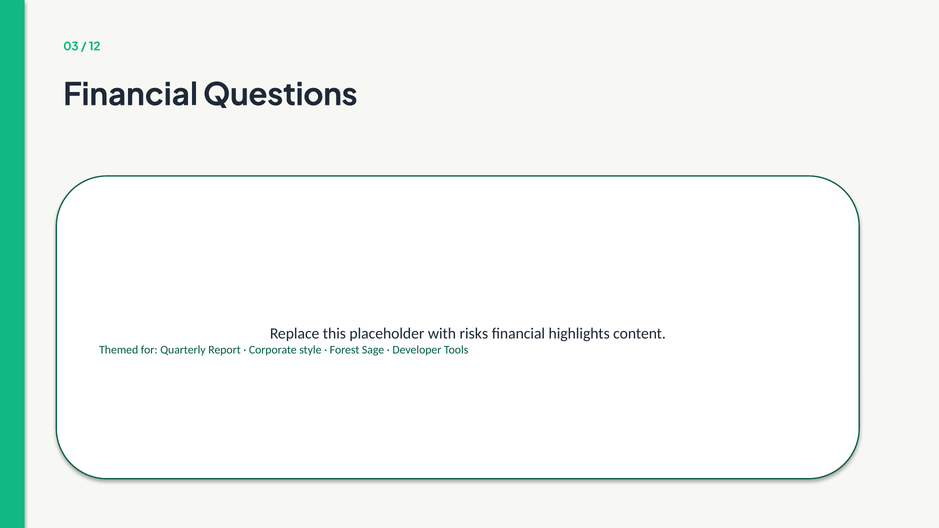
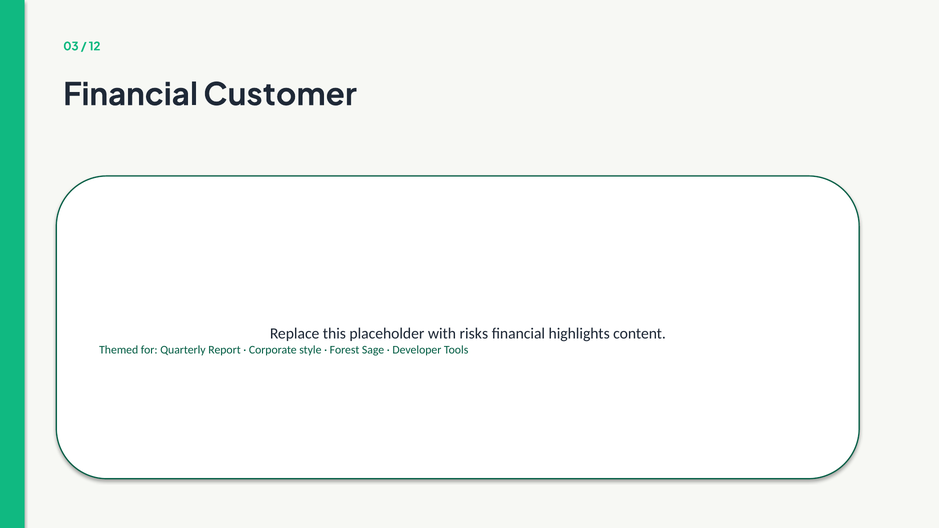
Questions: Questions -> Customer (280, 95)
